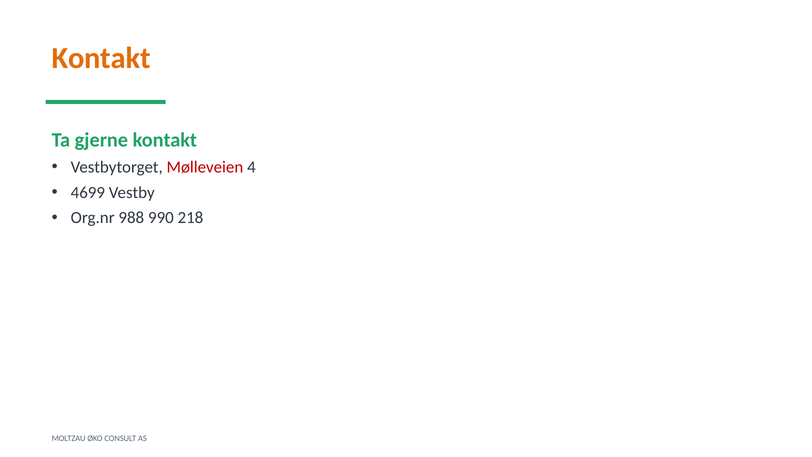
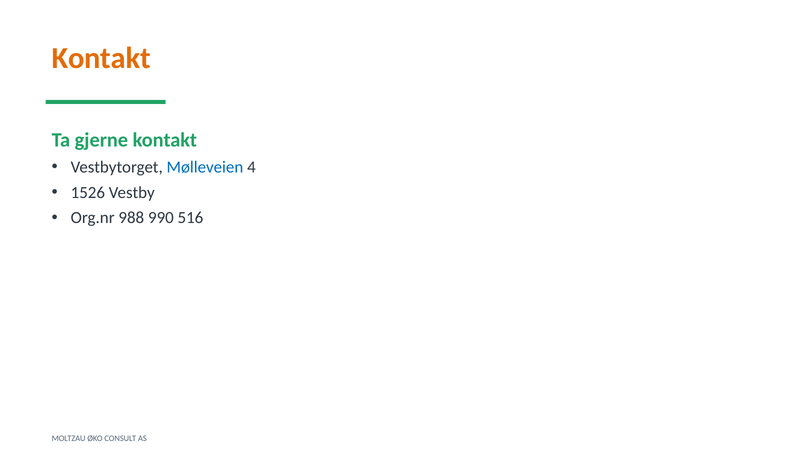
Mølleveien colour: red -> blue (205, 167)
4699: 4699 -> 1526 (88, 192)
218: 218 -> 516 (190, 218)
